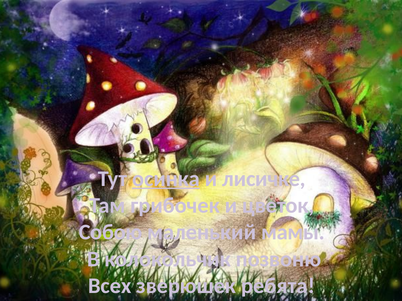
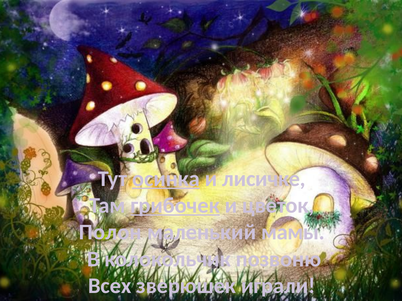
грибочек underline: none -> present (175, 206)
Собою: Собою -> Полон (110, 233)
ребята: ребята -> играли (278, 286)
